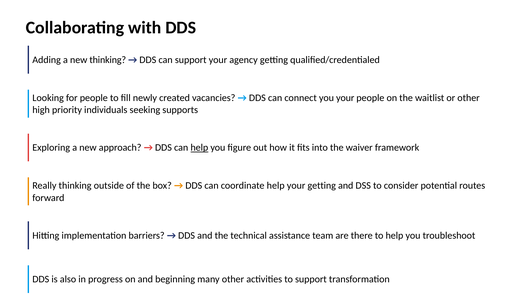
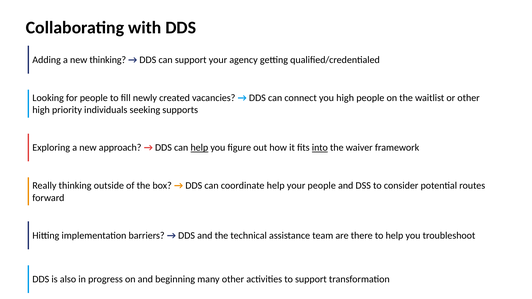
you your: your -> high (345, 98)
into underline: none -> present (320, 148)
your getting: getting -> people (322, 186)
